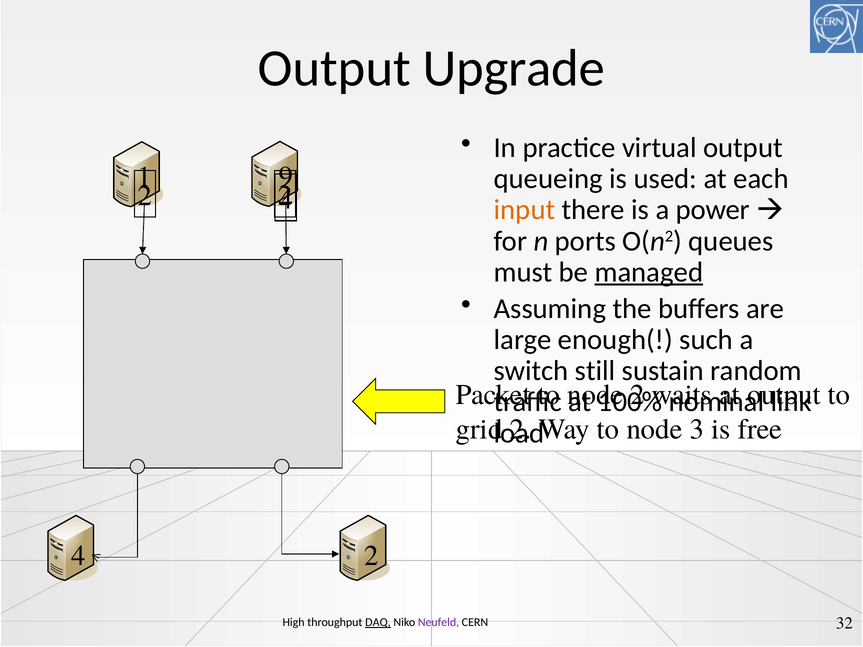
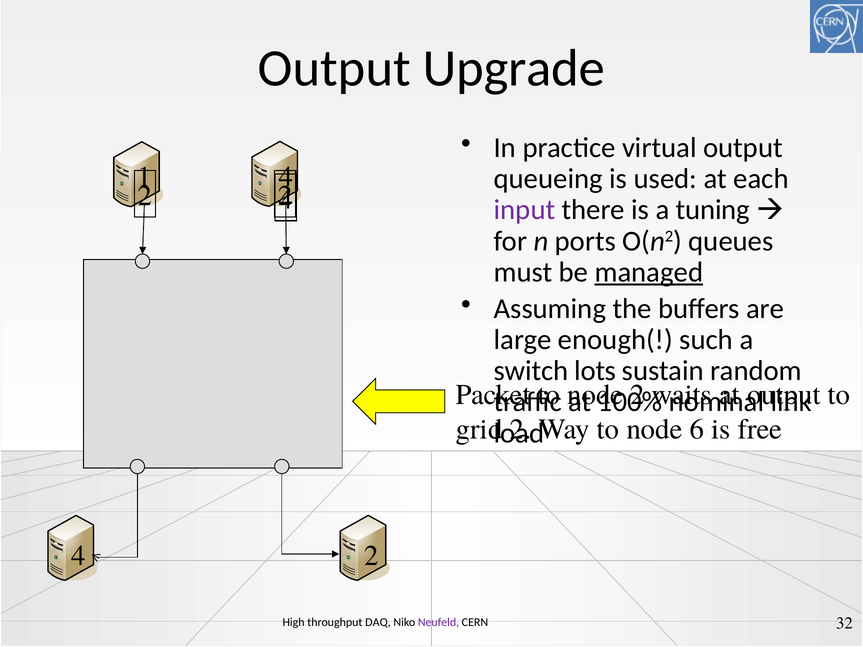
1 9: 9 -> 4 (286, 177)
input colour: orange -> purple (525, 210)
power: power -> tuning (713, 210)
still: still -> lots (595, 371)
3: 3 -> 6 (697, 429)
DAQ underline: present -> none (378, 623)
